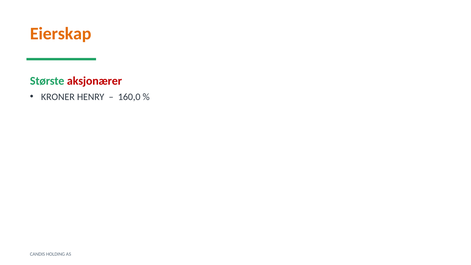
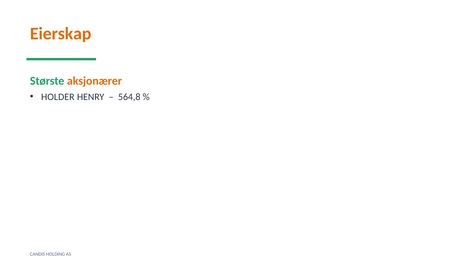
aksjonærer colour: red -> orange (94, 81)
KRONER: KRONER -> HOLDER (58, 97)
160,0: 160,0 -> 564,8 (129, 97)
